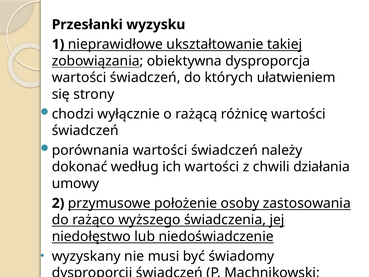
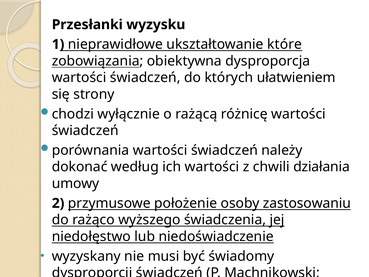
takiej: takiej -> które (285, 44)
zastosowania: zastosowania -> zastosowaniu (307, 203)
